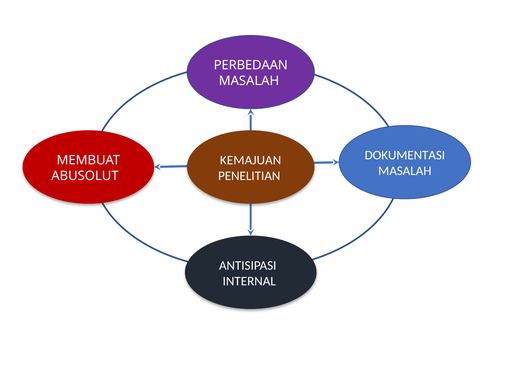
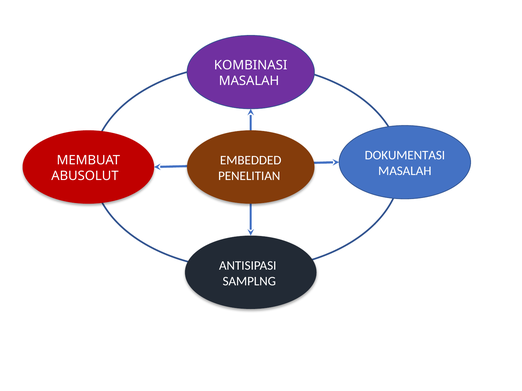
PERBEDAAN: PERBEDAAN -> KOMBINASI (251, 65)
KEMAJUAN: KEMAJUAN -> EMBEDDED (251, 160)
INTERNAL: INTERNAL -> SAMPLNG (249, 281)
